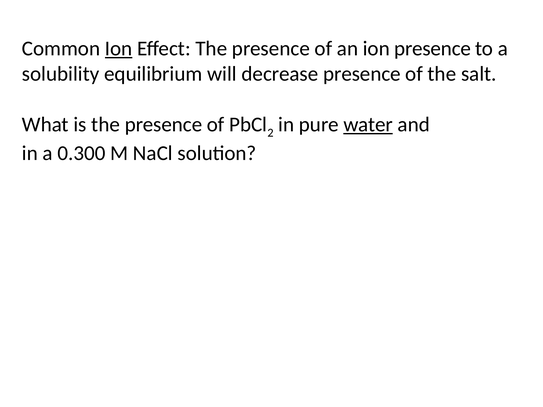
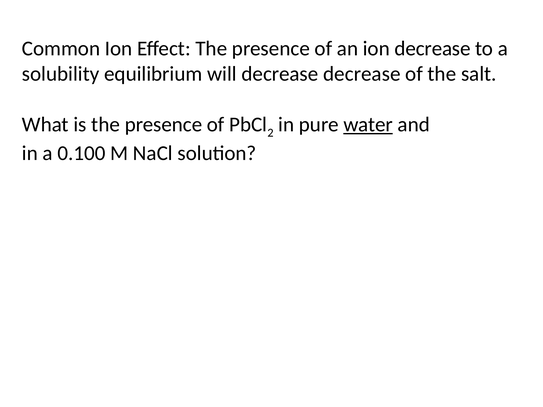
Ion underline: present -> none (119, 49)
ion presence: presence -> decrease (433, 49)
decrease presence: presence -> decrease (362, 74)
0.300: 0.300 -> 0.100 (81, 153)
